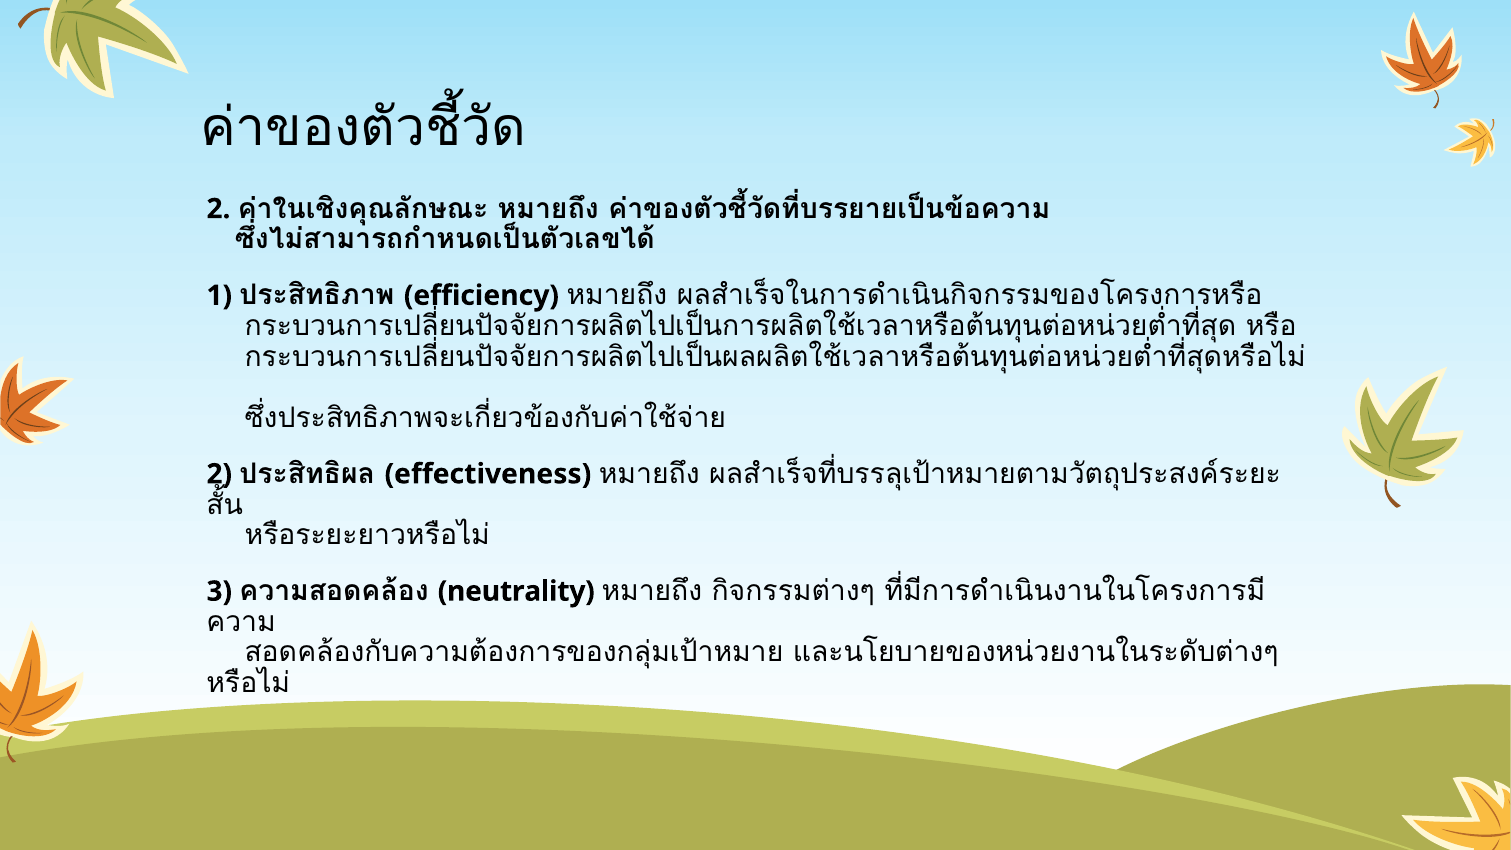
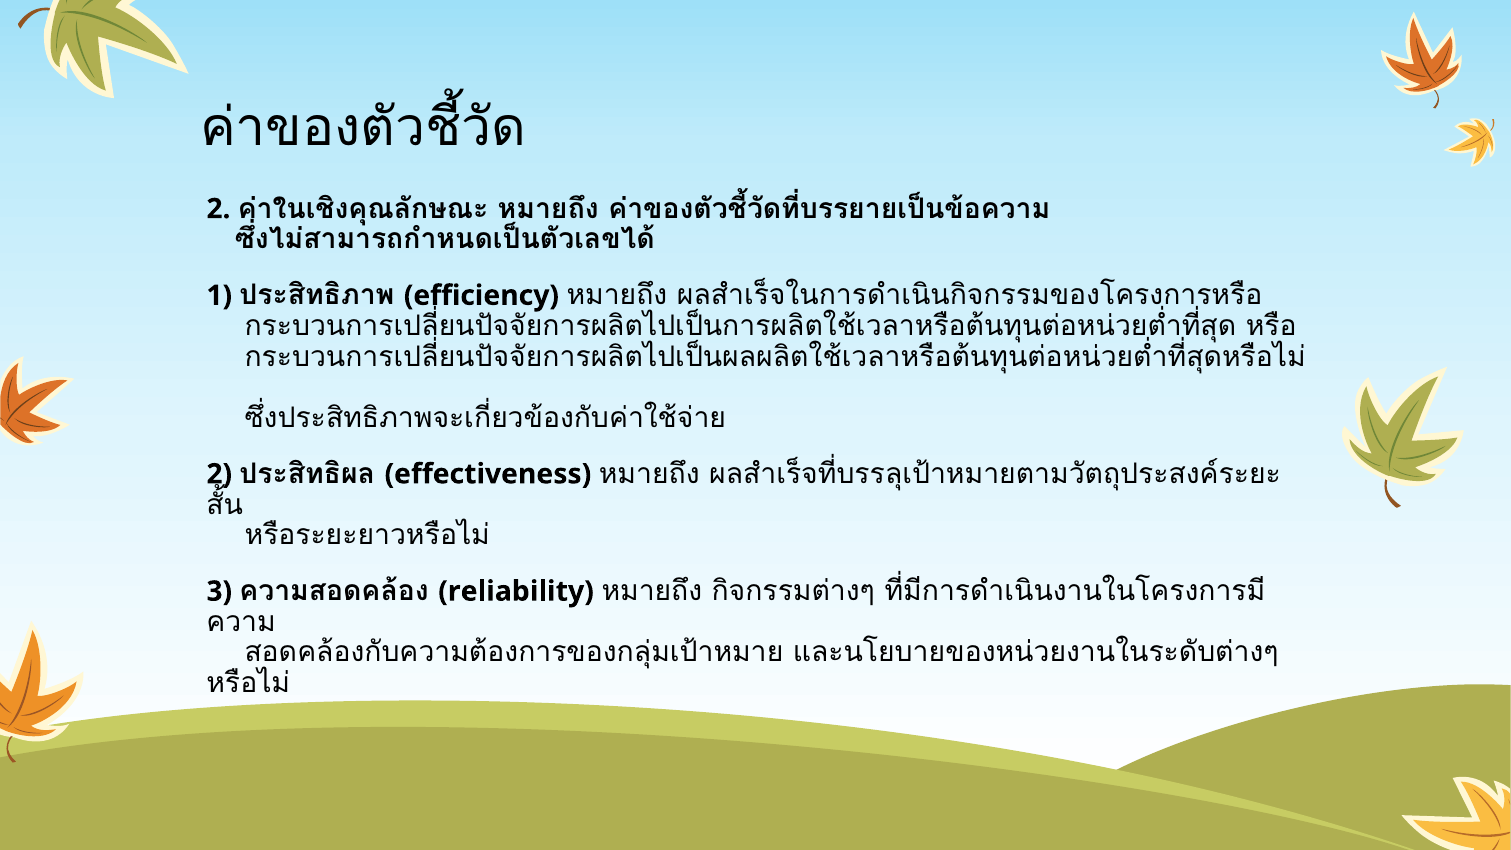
neutrality: neutrality -> reliability (516, 591)
